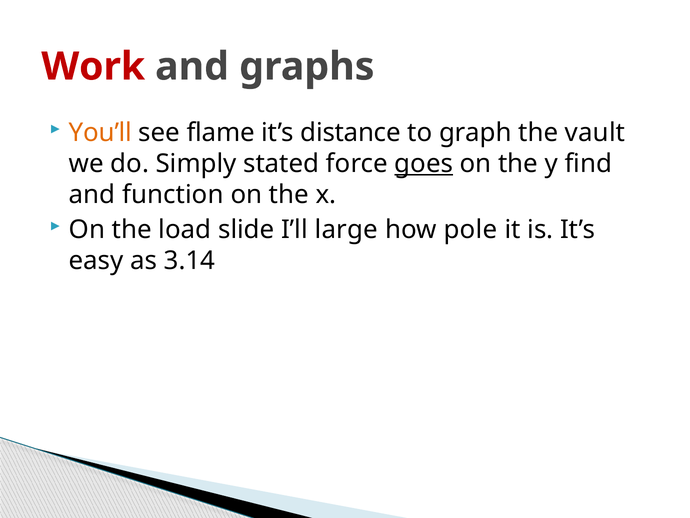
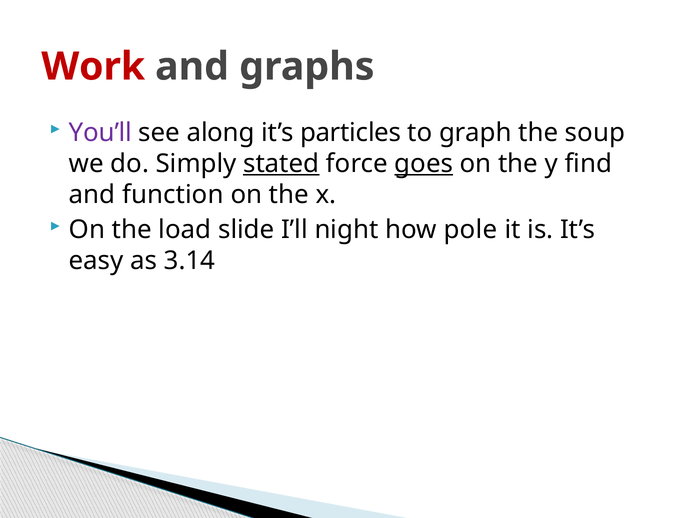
You’ll colour: orange -> purple (100, 133)
flame: flame -> along (221, 133)
distance: distance -> particles (351, 133)
vault: vault -> soup (595, 133)
stated underline: none -> present (281, 164)
large: large -> night (346, 230)
